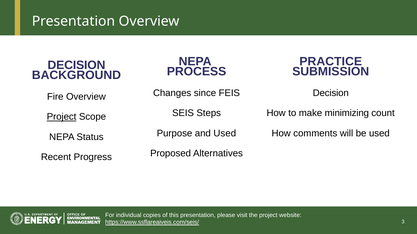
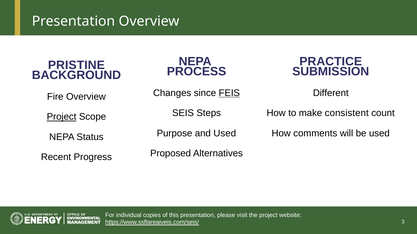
DECISION: DECISION -> PRISTINE (76, 65)
Decision: Decision -> Different (331, 93)
FEIS underline: none -> present (229, 93)
minimizing: minimizing -> consistent (347, 113)
